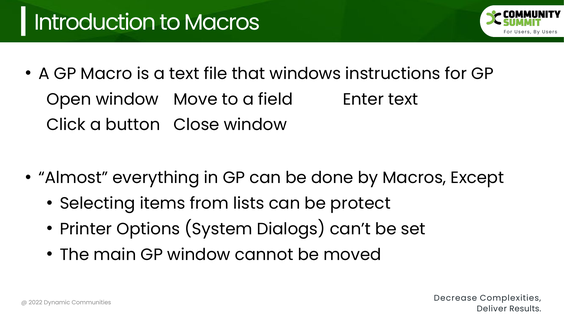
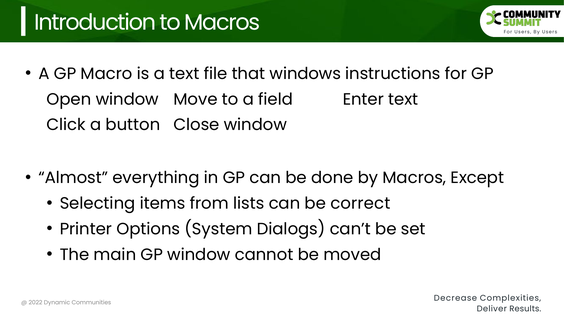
protect: protect -> correct (360, 204)
